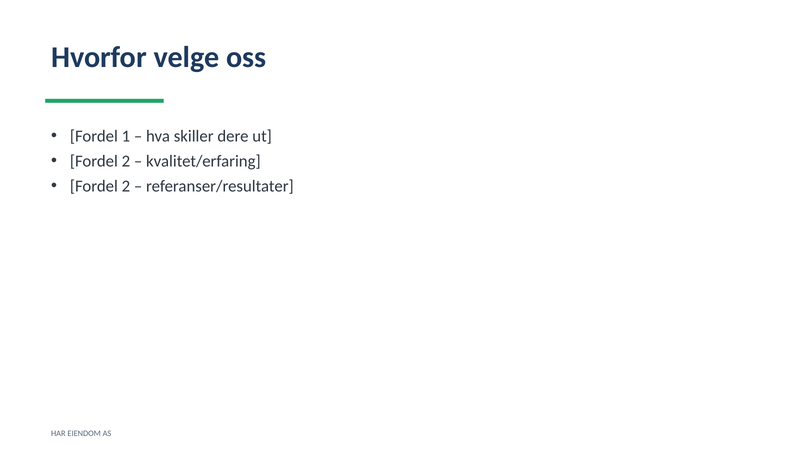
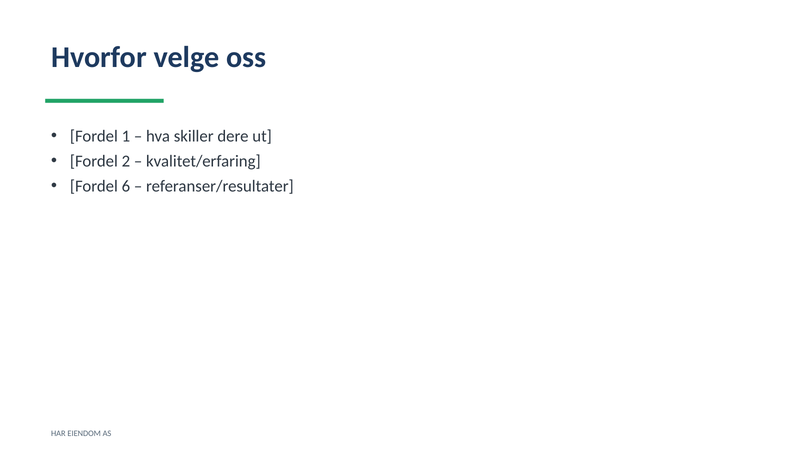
2: 2 -> 6 (126, 186)
